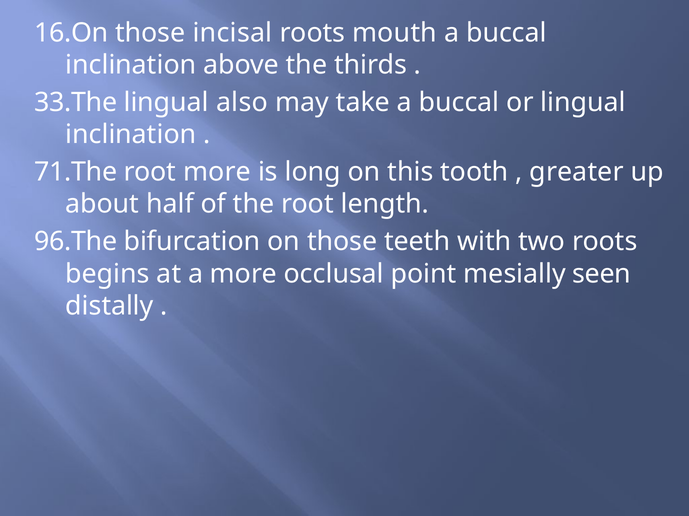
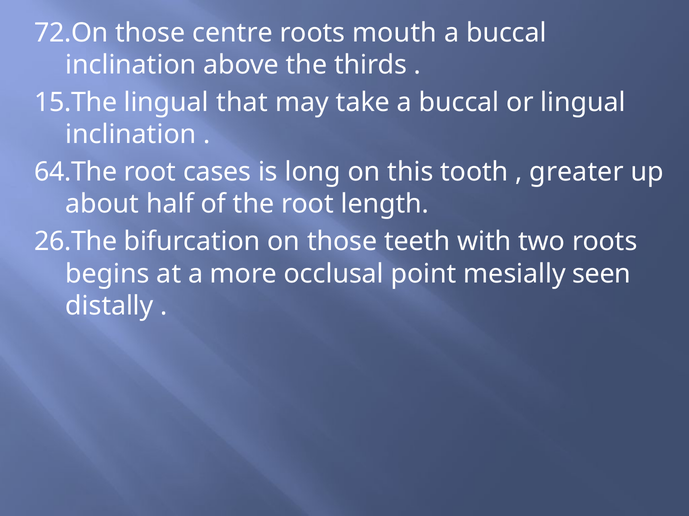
16.On: 16.On -> 72.On (71, 33)
incisal: incisal -> centre (233, 33)
33.The: 33.The -> 15.The (76, 103)
also: also -> that (242, 103)
71.The: 71.The -> 64.The (76, 172)
root more: more -> cases (217, 172)
96.The: 96.The -> 26.The (76, 242)
